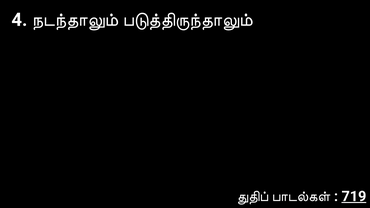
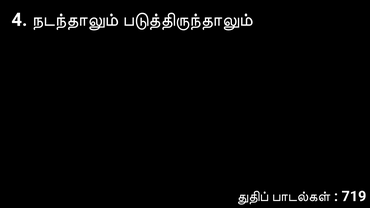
719 underline: present -> none (354, 196)
